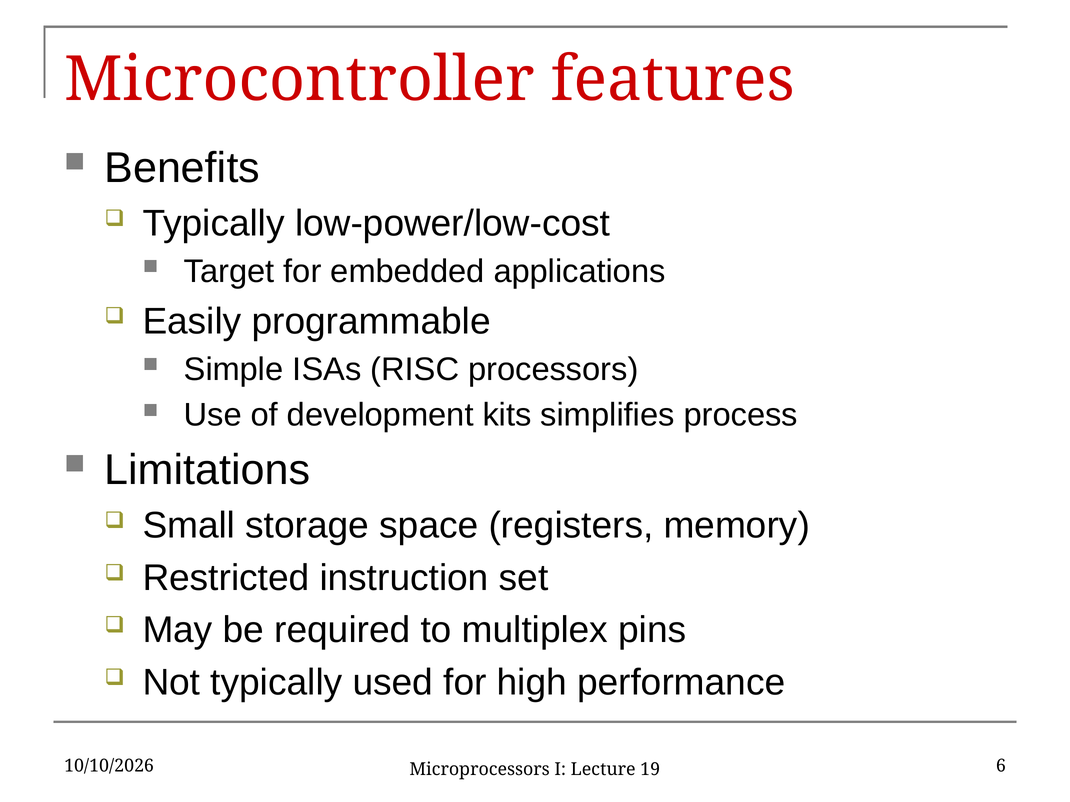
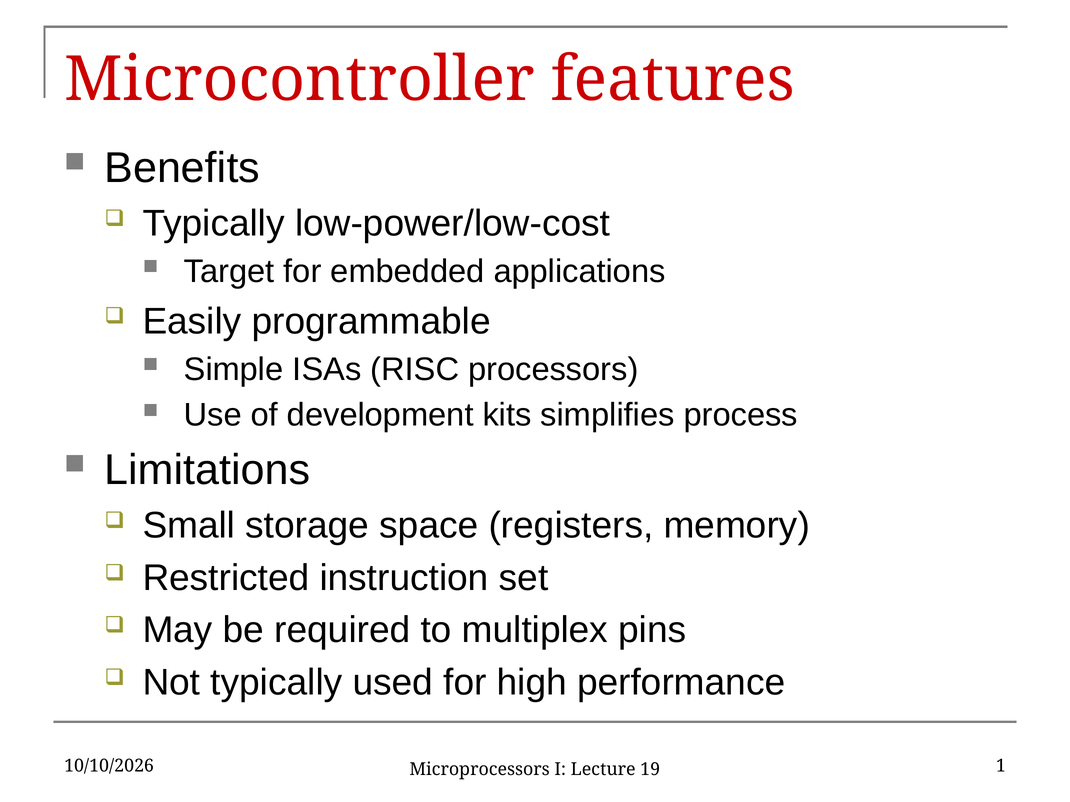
6: 6 -> 1 (1001, 766)
